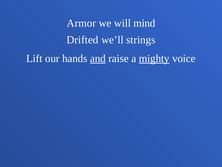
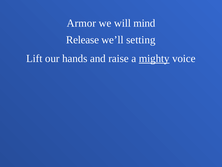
Drifted: Drifted -> Release (83, 40)
strings: strings -> setting (141, 40)
and underline: present -> none (98, 58)
